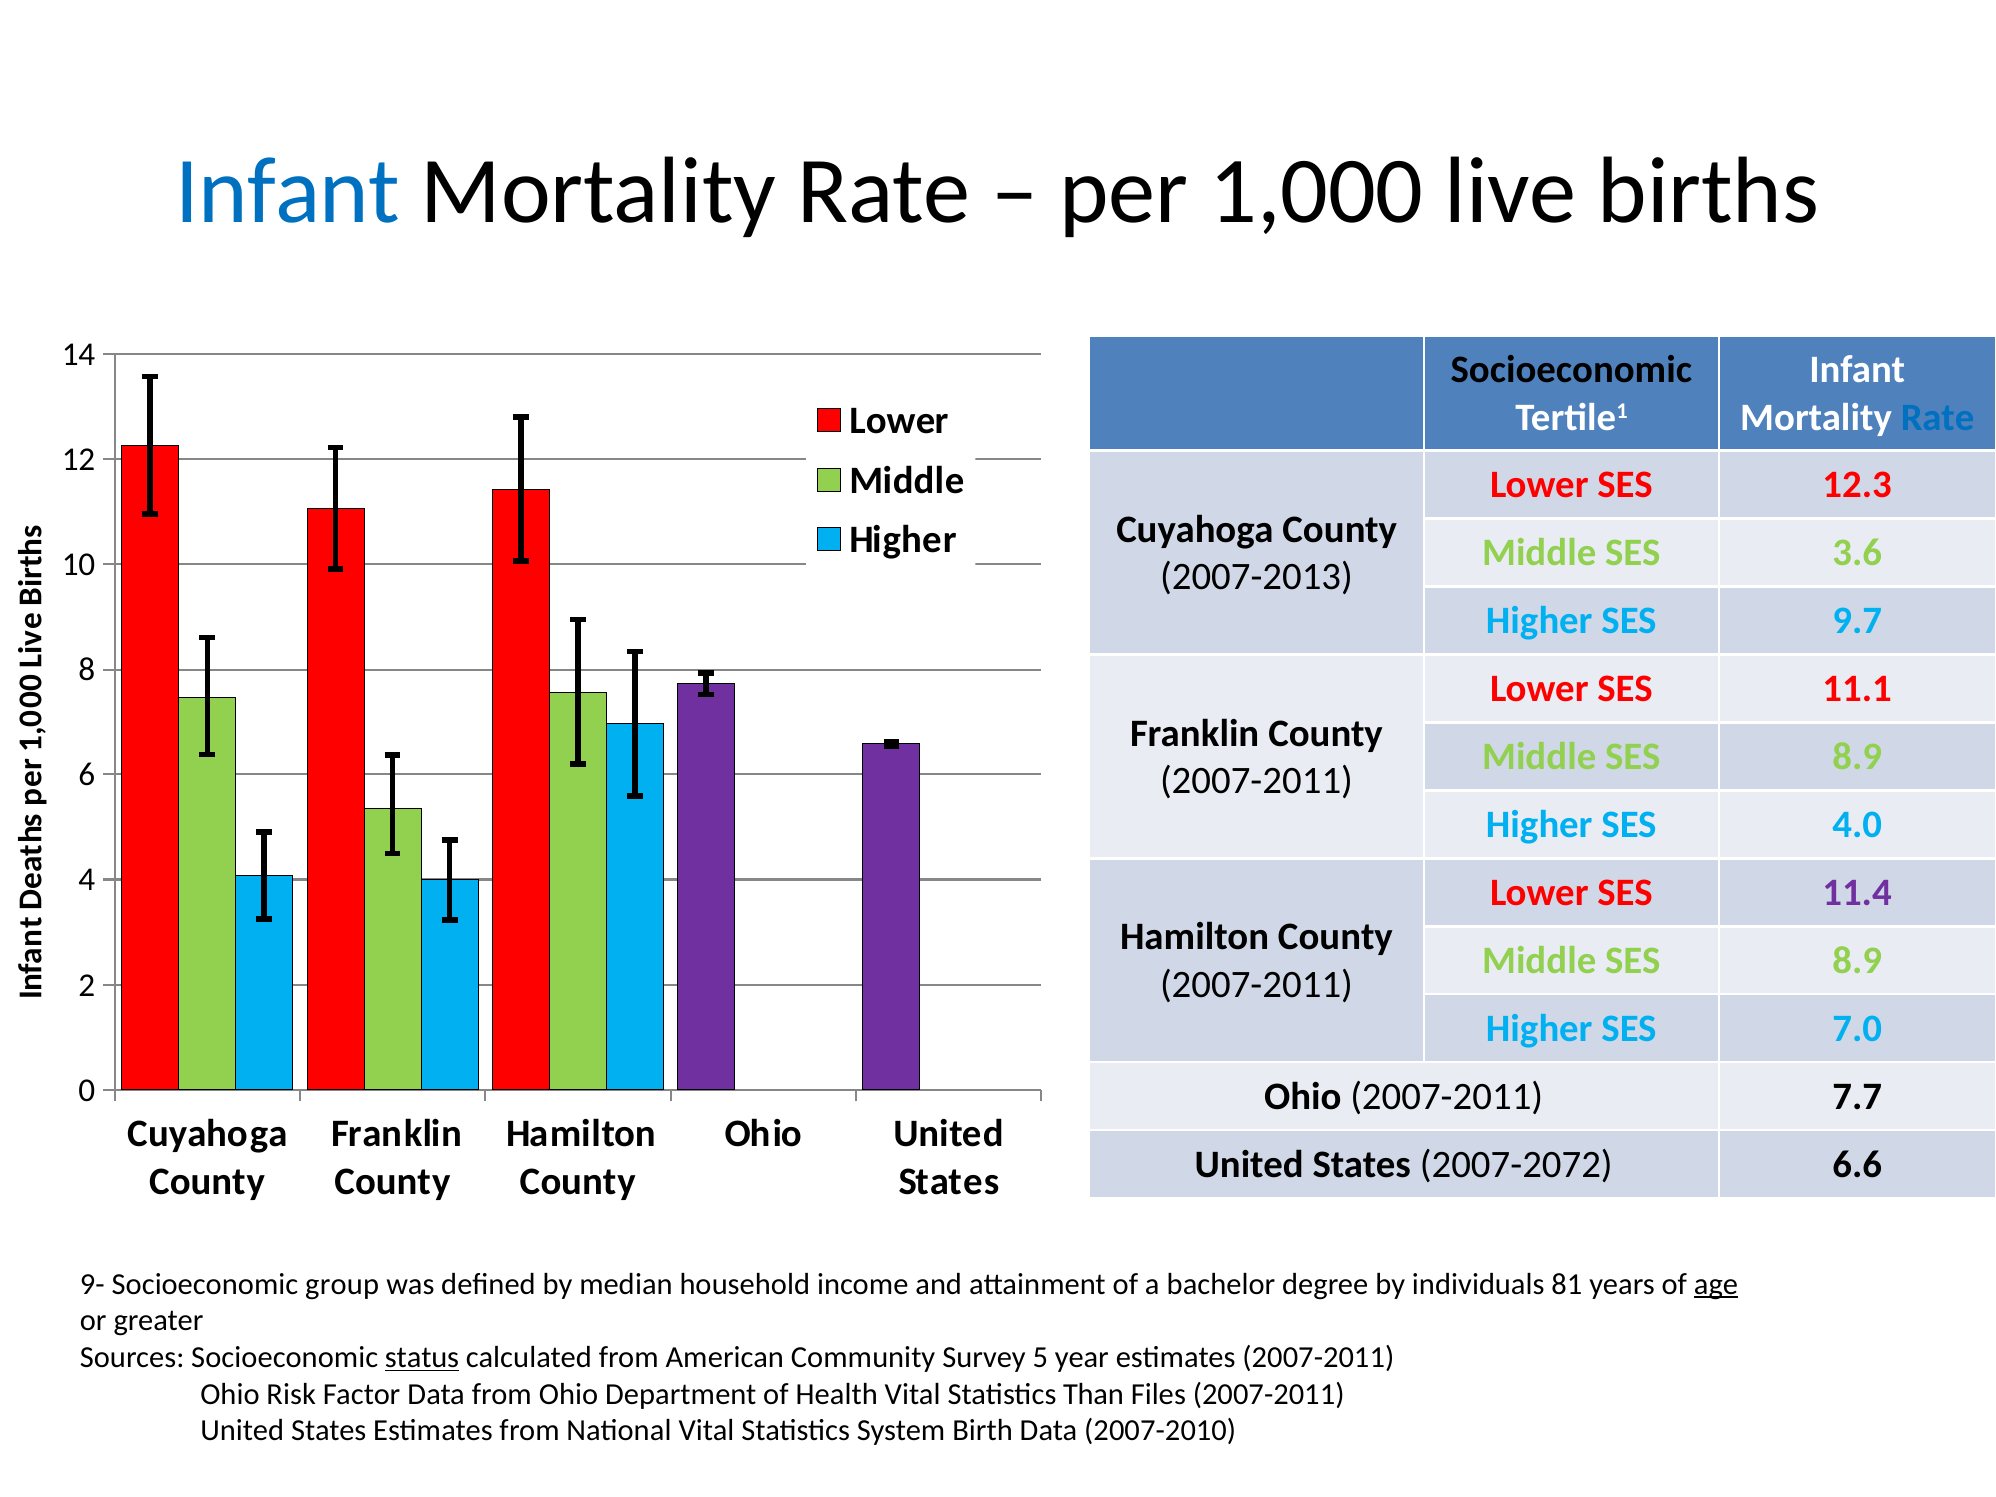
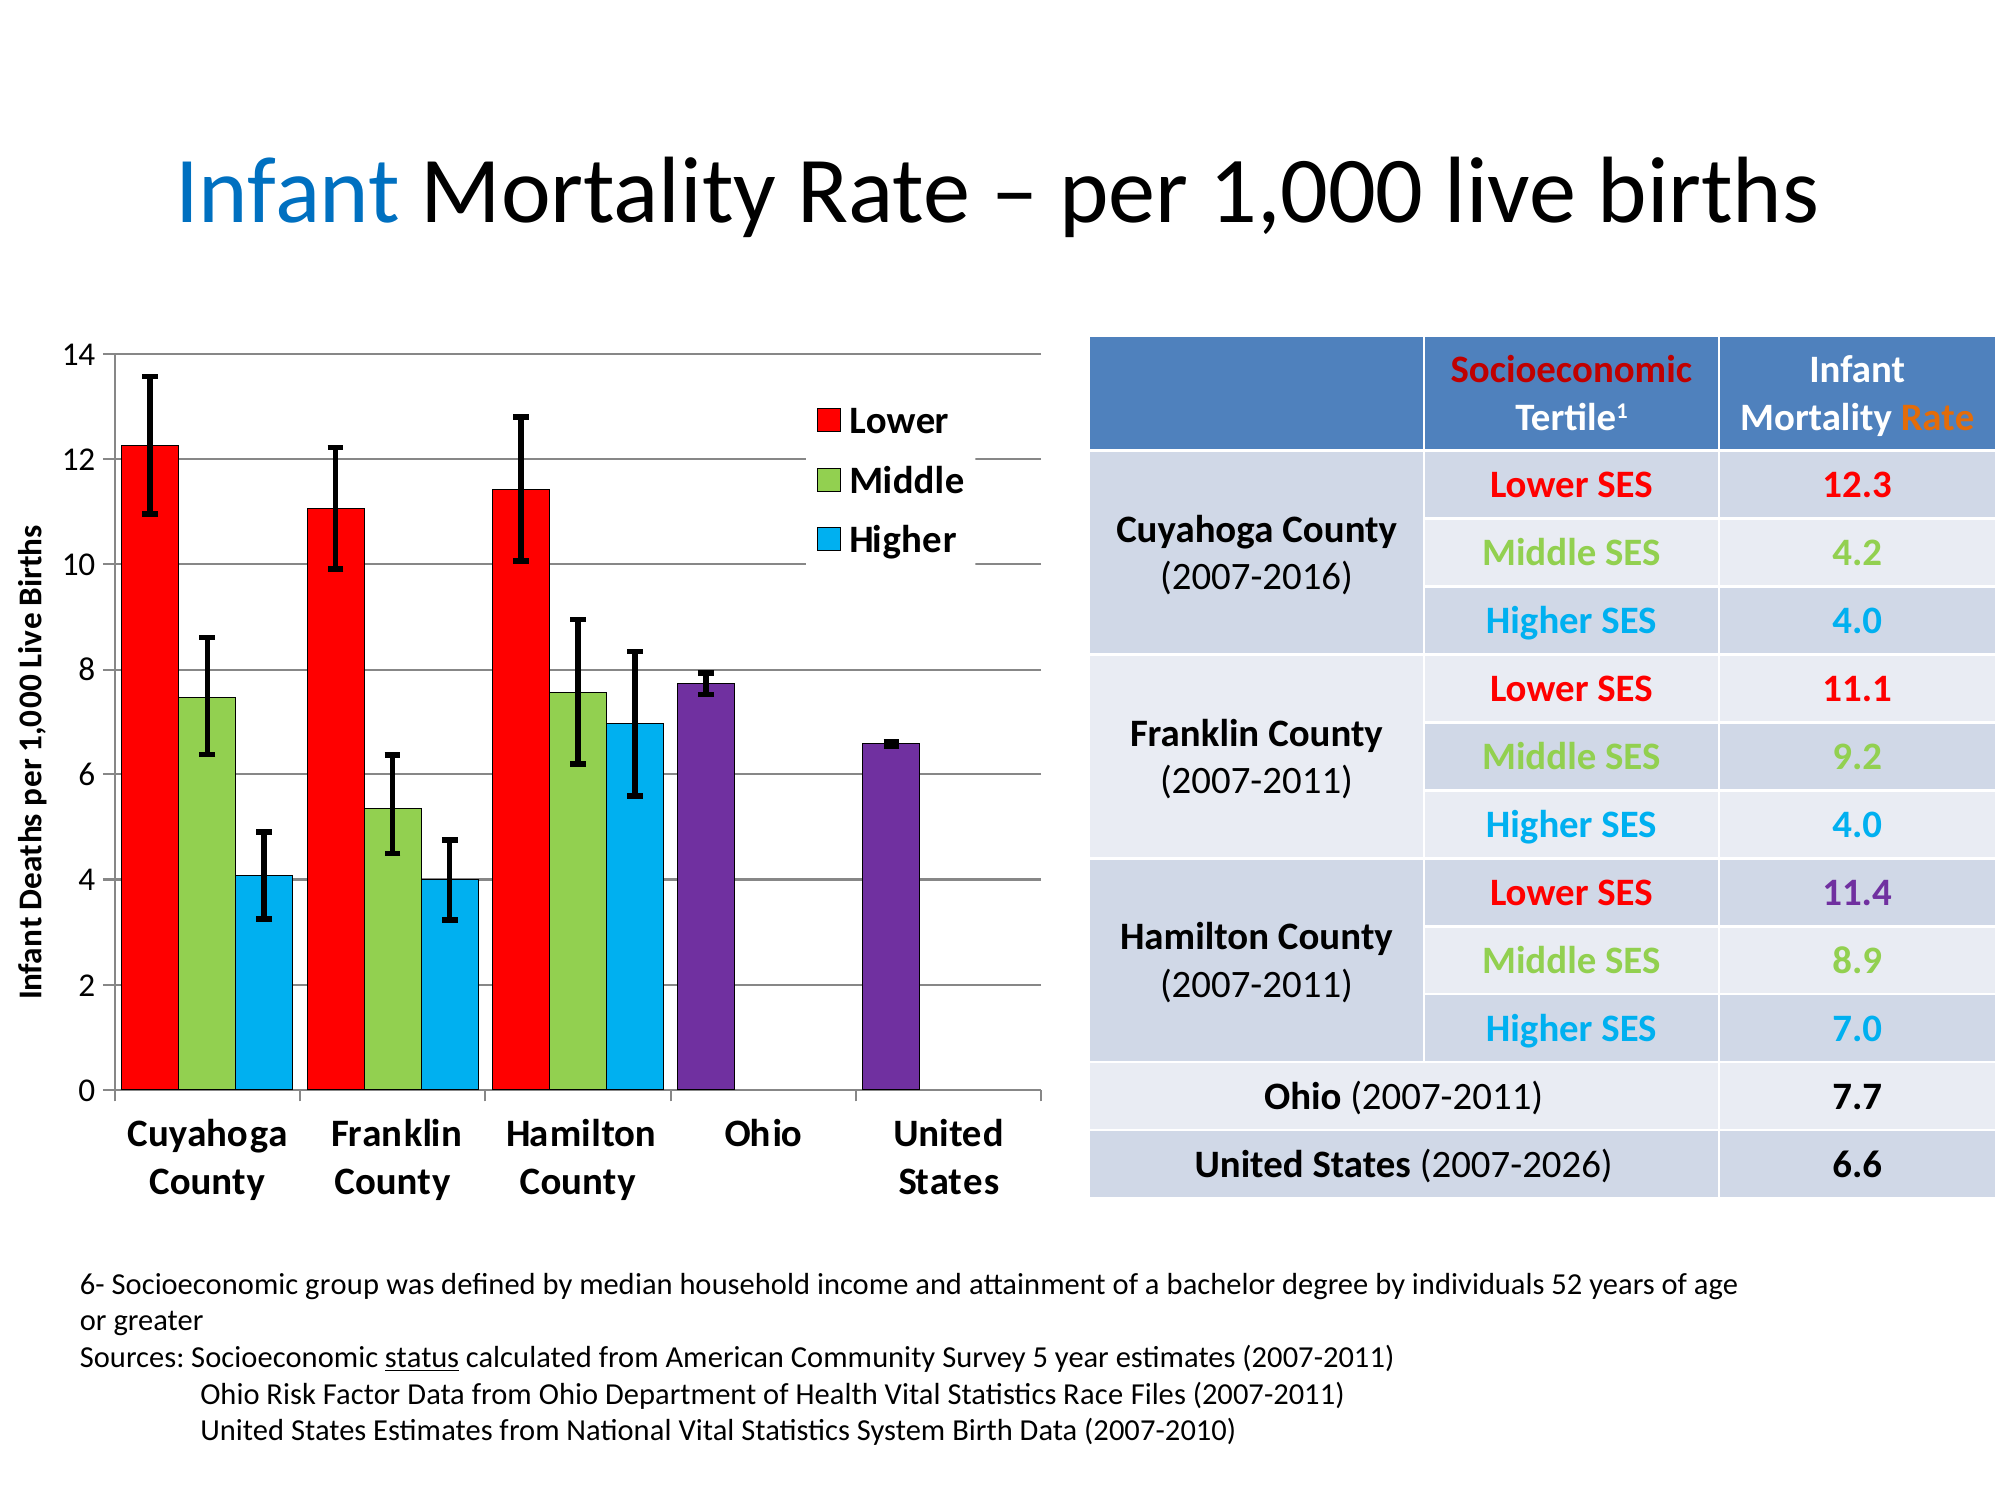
Socioeconomic colour: black -> red (1571, 370)
Rate colour: blue -> orange (1938, 417)
3.6: 3.6 -> 4.2 (1857, 553)
2007-2013: 2007-2013 -> 2007-2016 (1256, 577)
9.7: 9.7 -> 4.0 (1857, 621)
8.9: 8.9 -> 9.2 (1857, 757)
2007-2072: 2007-2072 -> 2007-2026 (1516, 1165)
9-: 9- -> 6- (92, 1284)
81: 81 -> 52 (1567, 1284)
age underline: present -> none (1716, 1284)
Than: Than -> Race (1093, 1394)
